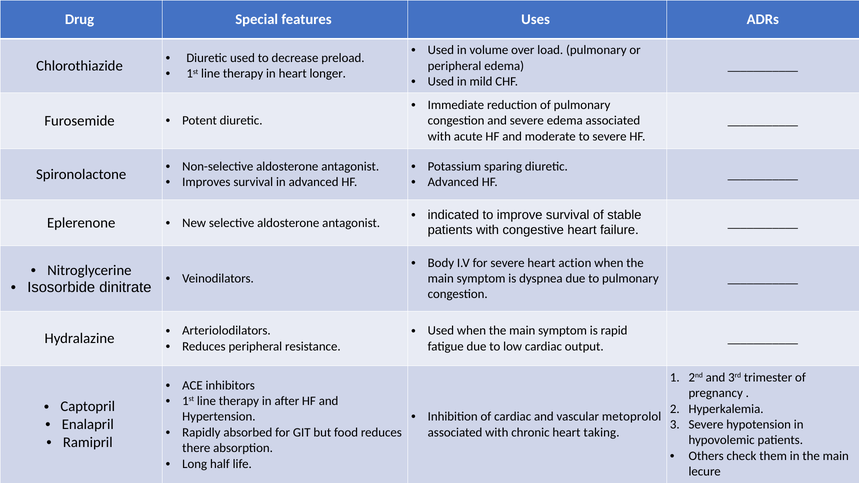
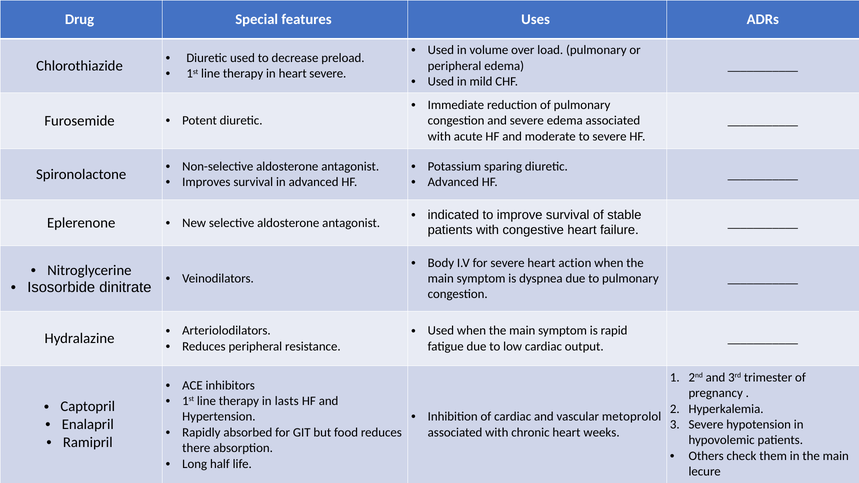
heart longer: longer -> severe (328, 74)
after: after -> lasts (287, 401)
taking: taking -> weeks (602, 433)
